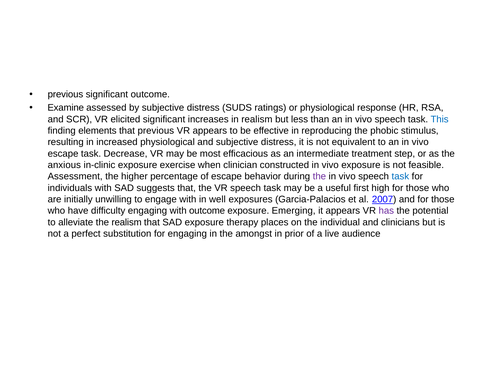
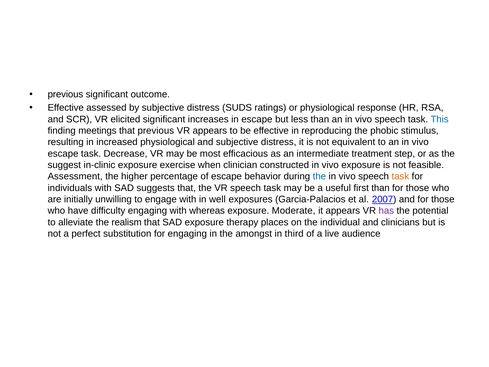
Examine: Examine -> Effective (66, 108)
in realism: realism -> escape (257, 119)
elements: elements -> meetings (97, 131)
anxious: anxious -> suggest (64, 165)
the colour: purple -> blue (319, 176)
task colour: blue -> orange (400, 176)
first high: high -> than (381, 188)
with outcome: outcome -> whereas (207, 211)
Emerging: Emerging -> Moderate (294, 211)
prior: prior -> third (294, 234)
